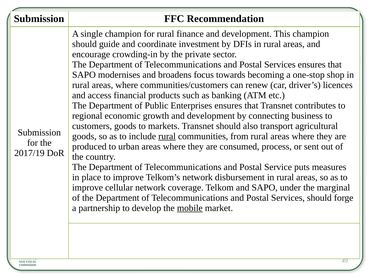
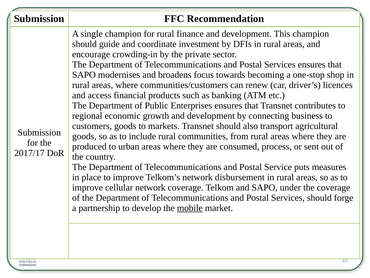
rural underline: present -> none (167, 136)
2017/19: 2017/19 -> 2017/17 (29, 153)
the marginal: marginal -> coverage (334, 187)
